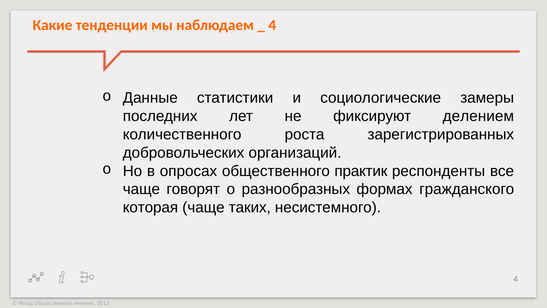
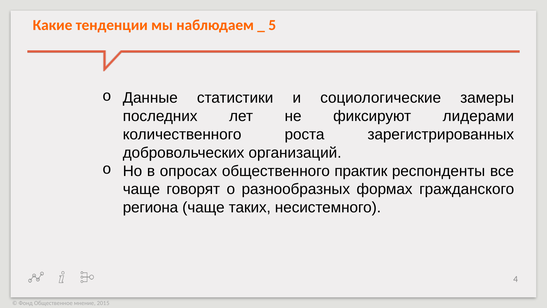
4: 4 -> 5 (272, 25)
делением: делением -> лидерами (478, 116)
которая: которая -> региона (150, 207)
